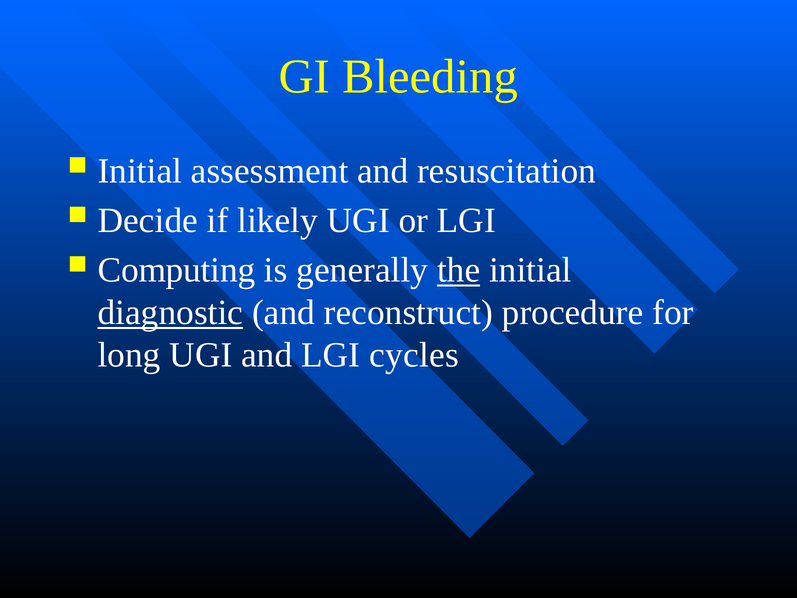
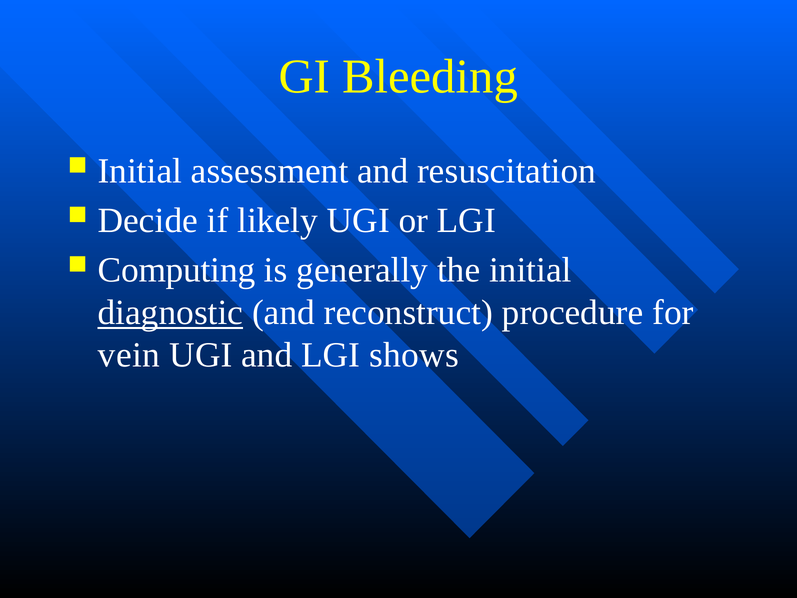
the underline: present -> none (459, 270)
long: long -> vein (129, 355)
cycles: cycles -> shows (414, 355)
